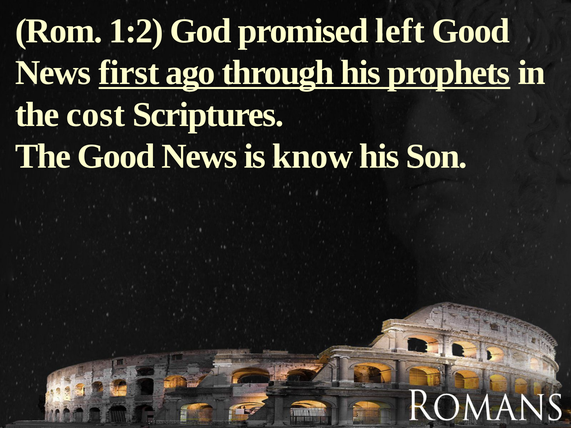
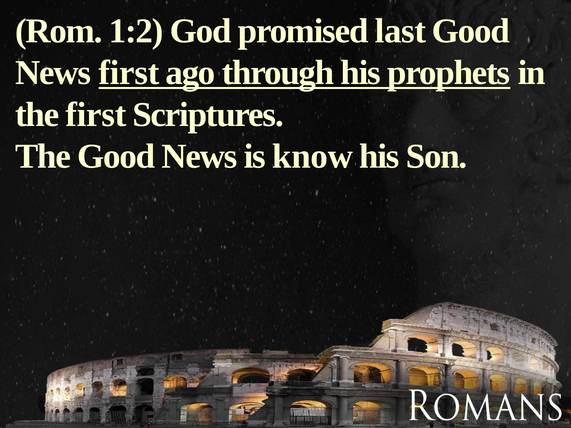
left: left -> last (400, 31)
the cost: cost -> first (96, 115)
